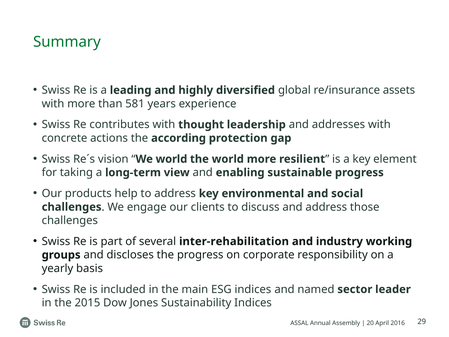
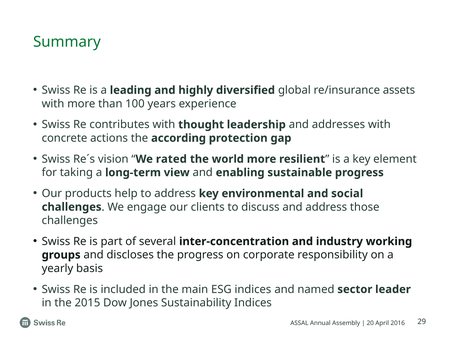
581: 581 -> 100 (135, 104)
We world: world -> rated (171, 159)
inter-rehabilitation: inter-rehabilitation -> inter-concentration (234, 241)
